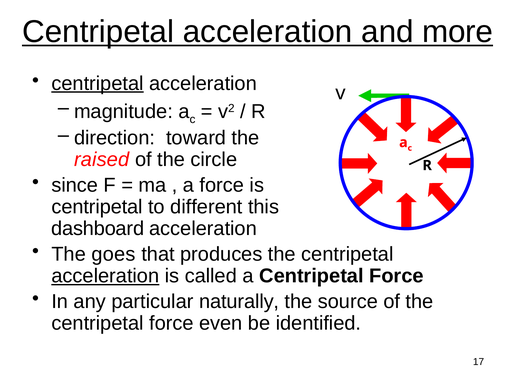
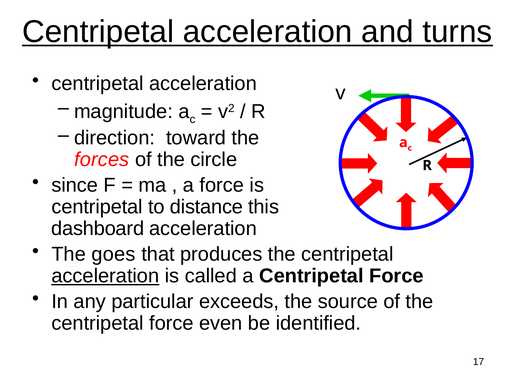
more: more -> turns (457, 32)
centripetal underline: present -> none (98, 83)
raised: raised -> forces (102, 159)
different: different -> distance (206, 206)
naturally: naturally -> exceeds (239, 301)
